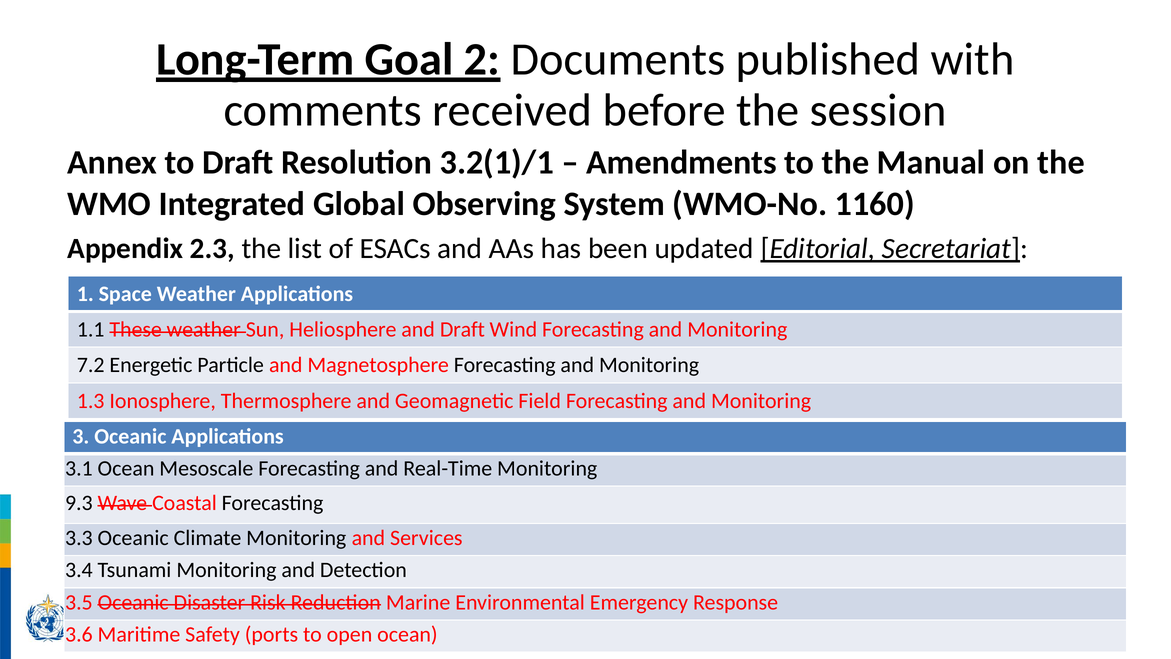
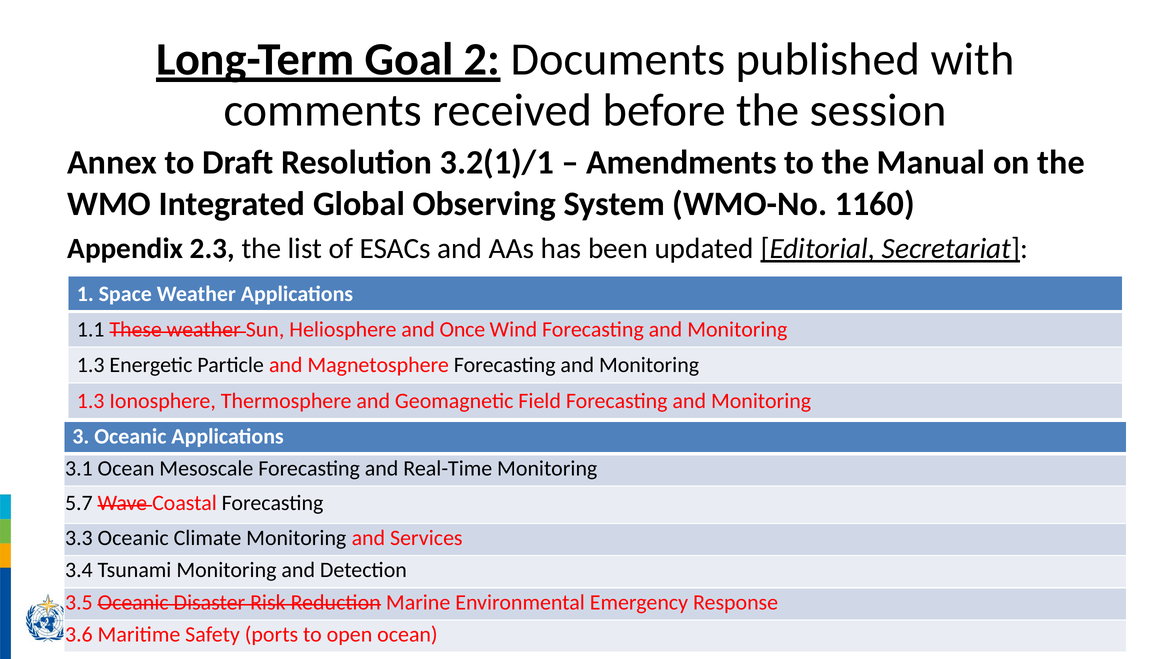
and Draft: Draft -> Once (462, 329)
7.2: 7.2 -> 1.3 (91, 365)
9.3: 9.3 -> 5.7 (79, 503)
